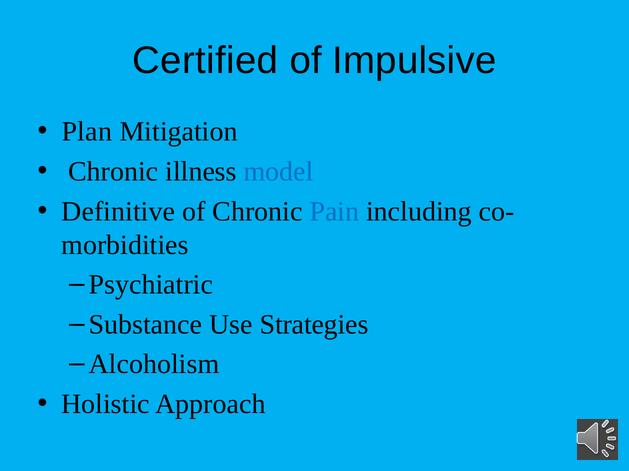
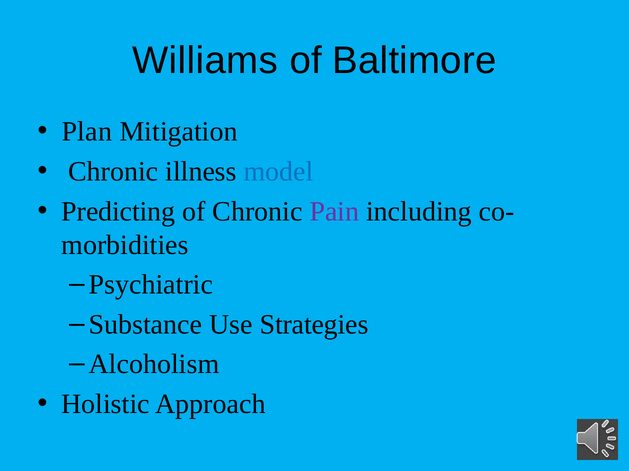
Certified: Certified -> Williams (205, 61)
Impulsive: Impulsive -> Baltimore (414, 61)
Definitive: Definitive -> Predicting (118, 212)
Pain colour: blue -> purple (334, 212)
